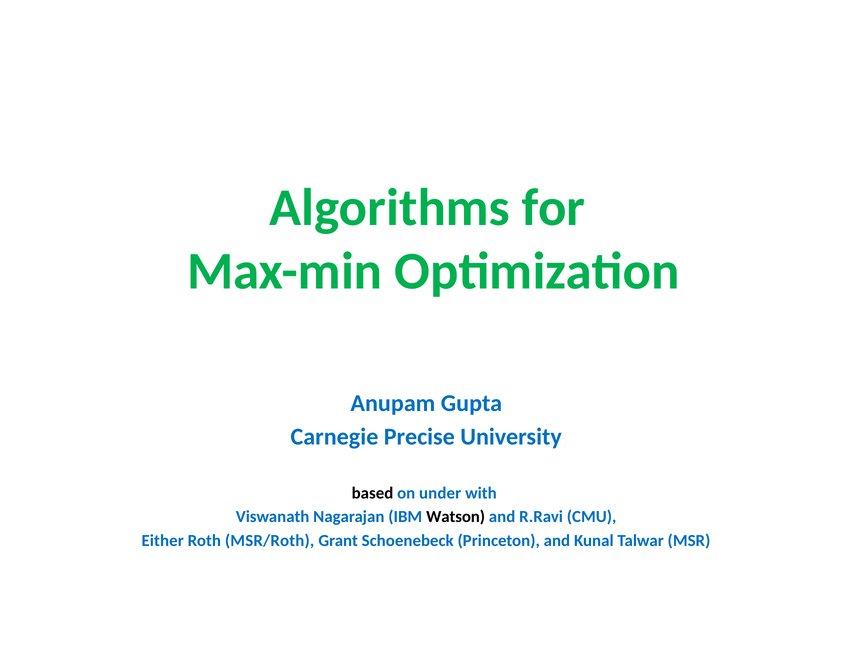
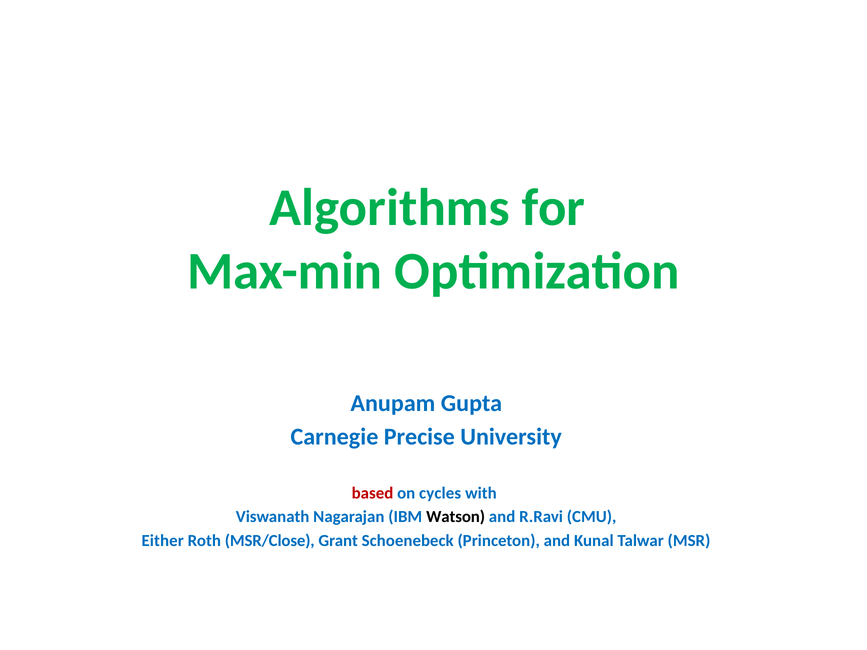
based colour: black -> red (372, 493)
under: under -> cycles (440, 493)
MSR/Roth: MSR/Roth -> MSR/Close (270, 541)
